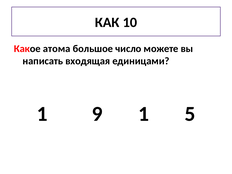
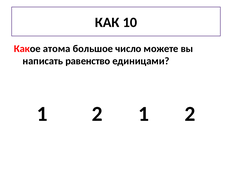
входящая: входящая -> равенство (88, 61)
9: 9 -> 2 (97, 114)
5: 5 -> 2 (190, 114)
